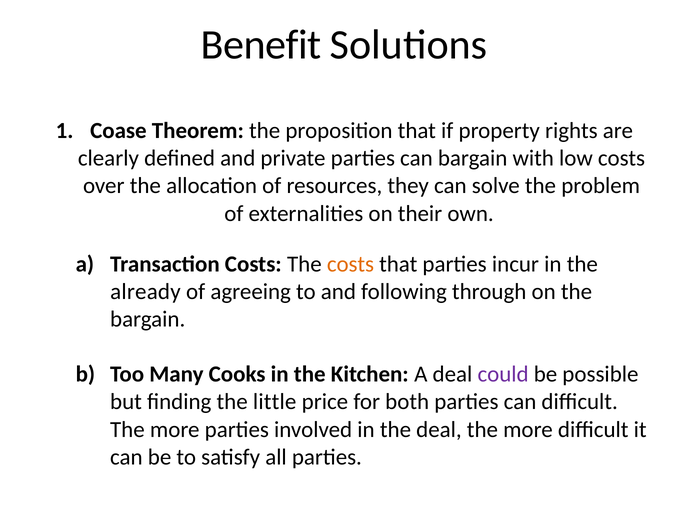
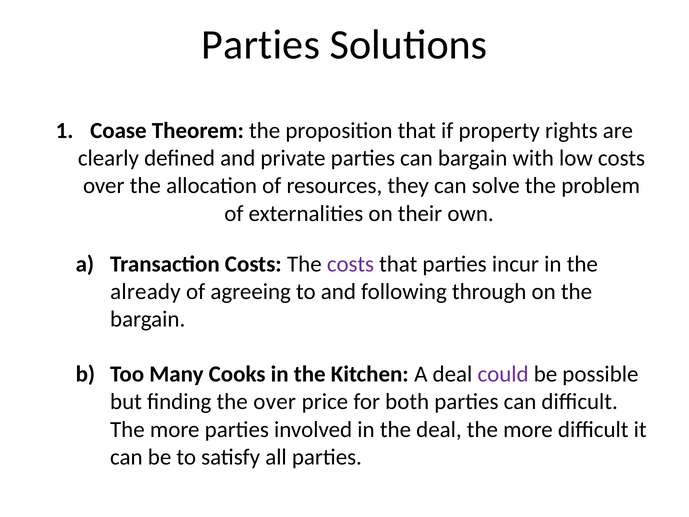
Benefit: Benefit -> Parties (261, 45)
costs colour: orange -> purple (350, 264)
the little: little -> over (275, 402)
